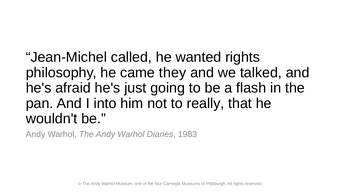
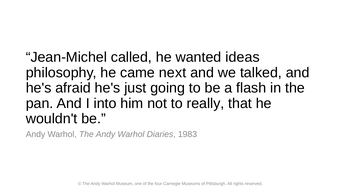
wanted rights: rights -> ideas (243, 57)
they: they -> next (173, 73)
